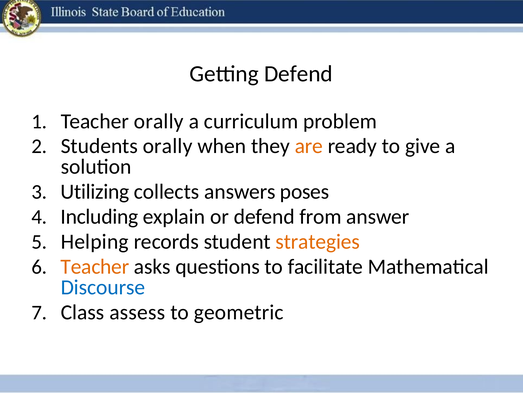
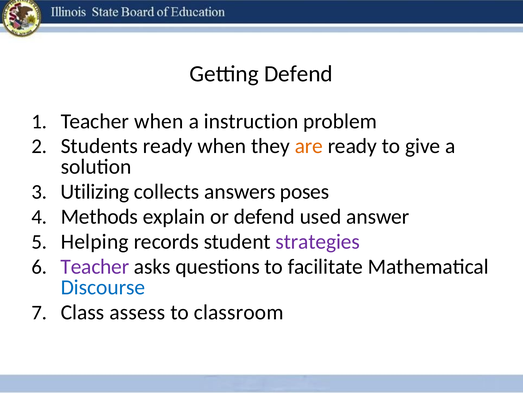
Teacher orally: orally -> when (159, 121)
curriculum: curriculum -> instruction (251, 121)
Students orally: orally -> ready (168, 146)
Including: Including -> Methods (99, 216)
from: from -> used (320, 216)
strategies colour: orange -> purple (318, 241)
Teacher colour: orange -> purple (95, 266)
geometric: geometric -> classroom (239, 312)
